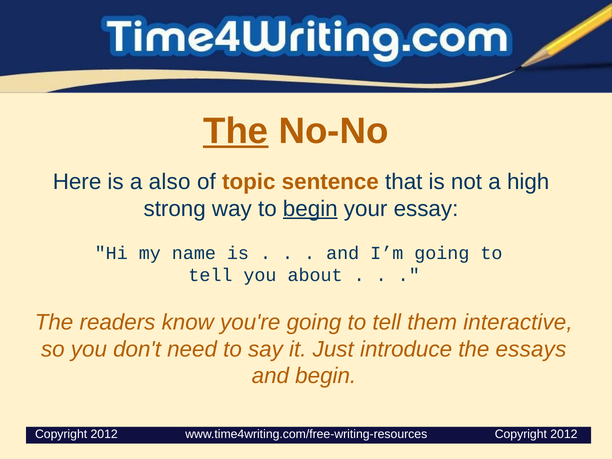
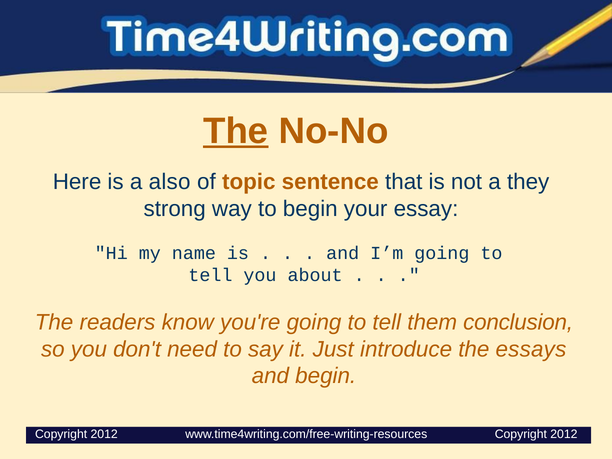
high: high -> they (528, 182)
begin underline: present -> none (310, 209)
interactive: interactive -> conclusion (518, 322)
